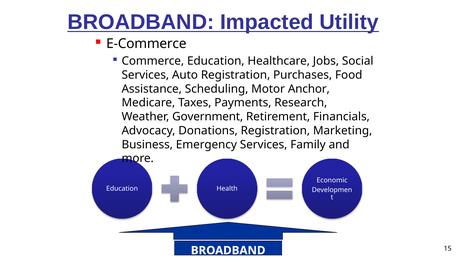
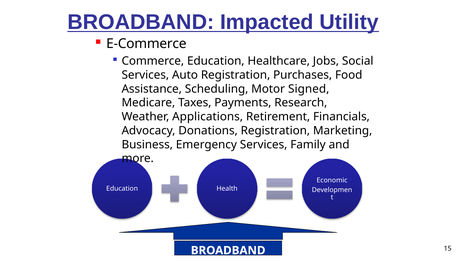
Anchor: Anchor -> Signed (309, 89)
Government: Government -> Applications (208, 117)
